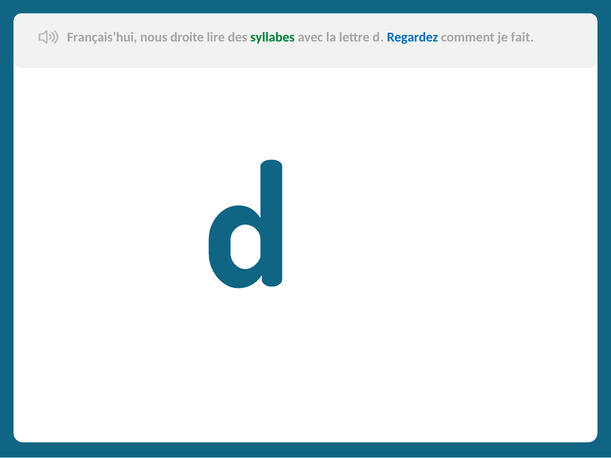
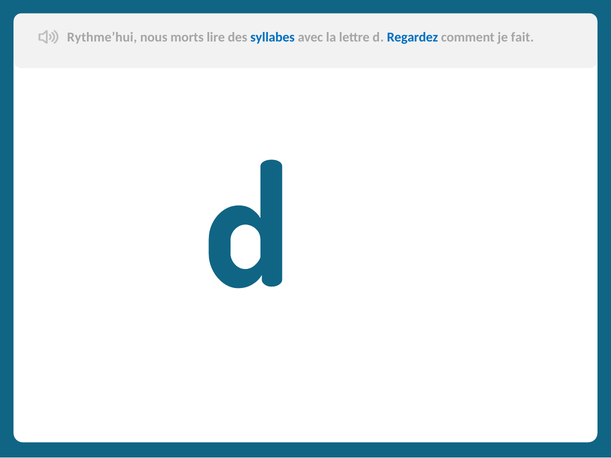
Français’hui: Français’hui -> Rythme’hui (102, 37)
droite: droite -> morts (187, 37)
syllabes colour: green -> blue (273, 37)
